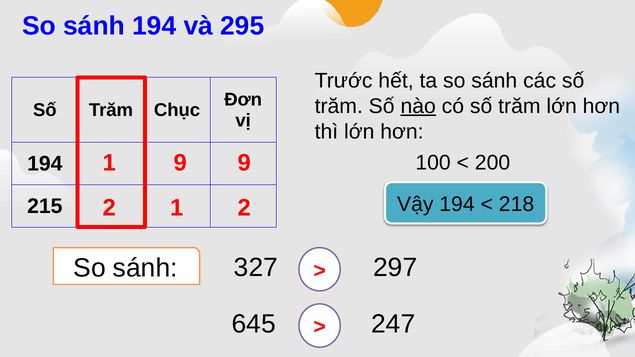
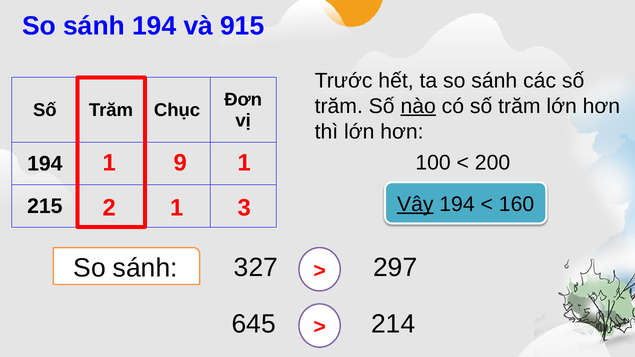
295: 295 -> 915 (242, 26)
9 9: 9 -> 1 (244, 163)
Vậy underline: none -> present (415, 204)
218: 218 -> 160 (517, 204)
1 2: 2 -> 3 (244, 208)
247: 247 -> 214 (393, 324)
